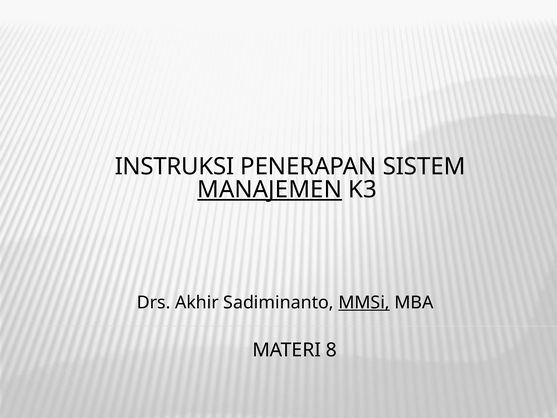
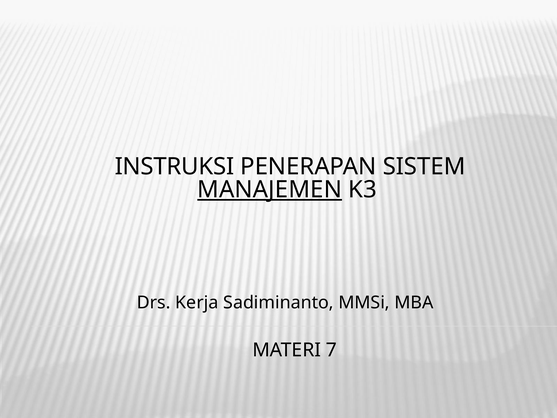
Akhir: Akhir -> Kerja (197, 302)
MMSi underline: present -> none (364, 302)
8: 8 -> 7 (331, 350)
